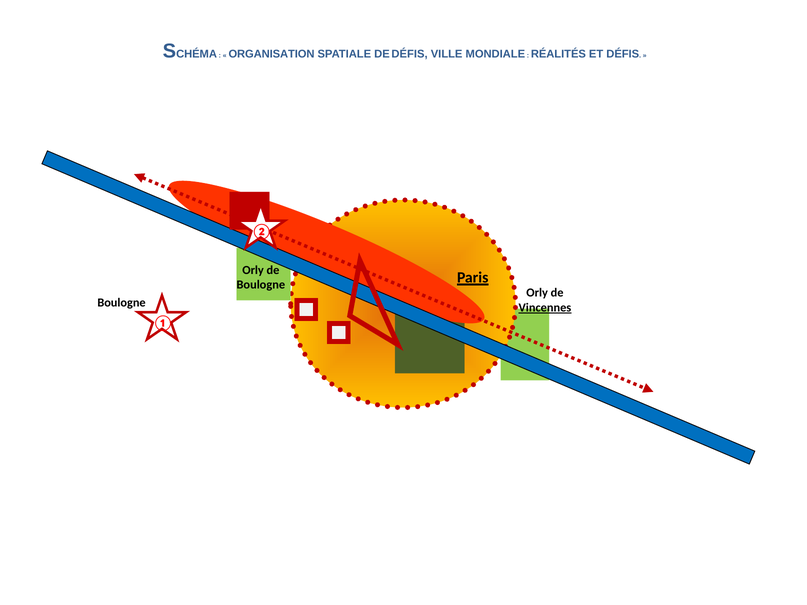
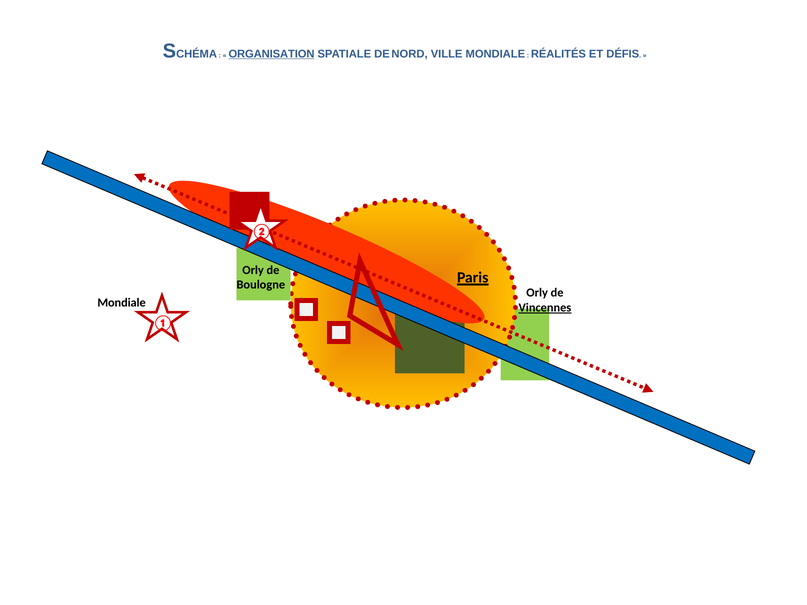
ORGANISATION underline: none -> present (272, 54)
DE DÉFIS: DÉFIS -> NORD (410, 54)
Boulogne: Boulogne -> Mondiale (122, 303)
